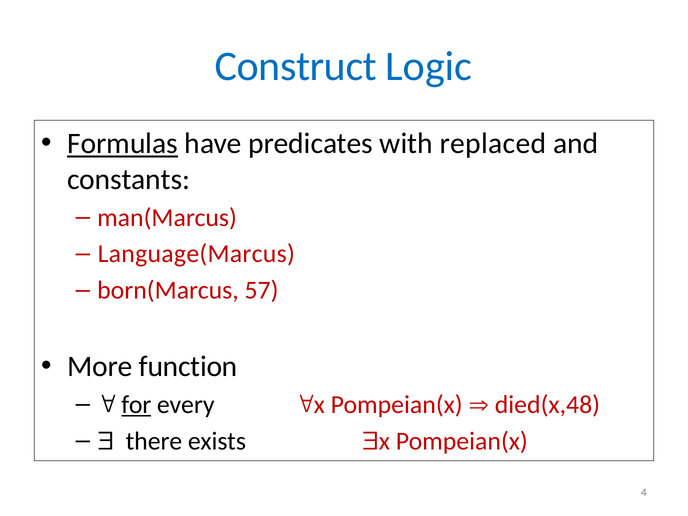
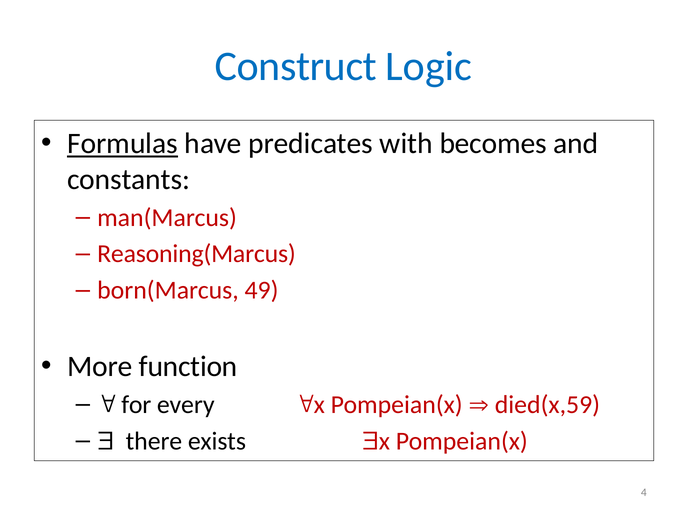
replaced: replaced -> becomes (493, 144)
Language(Marcus: Language(Marcus -> Reasoning(Marcus (196, 254)
57: 57 -> 49 (262, 290)
for underline: present -> none (136, 405)
died(x,48: died(x,48 -> died(x,59 (547, 405)
